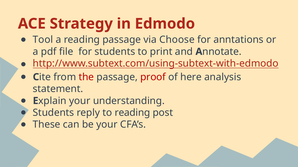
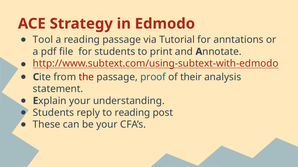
Choose: Choose -> Tutorial (177, 40)
proof colour: red -> blue (153, 77)
here: here -> their (191, 77)
